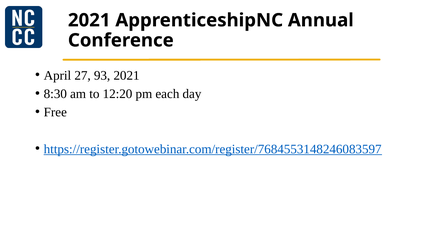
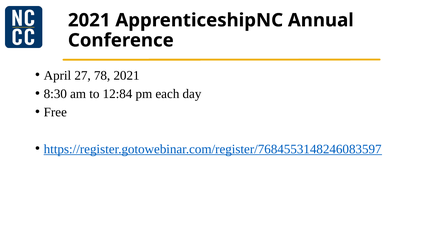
93: 93 -> 78 (102, 76)
12:20: 12:20 -> 12:84 (118, 94)
